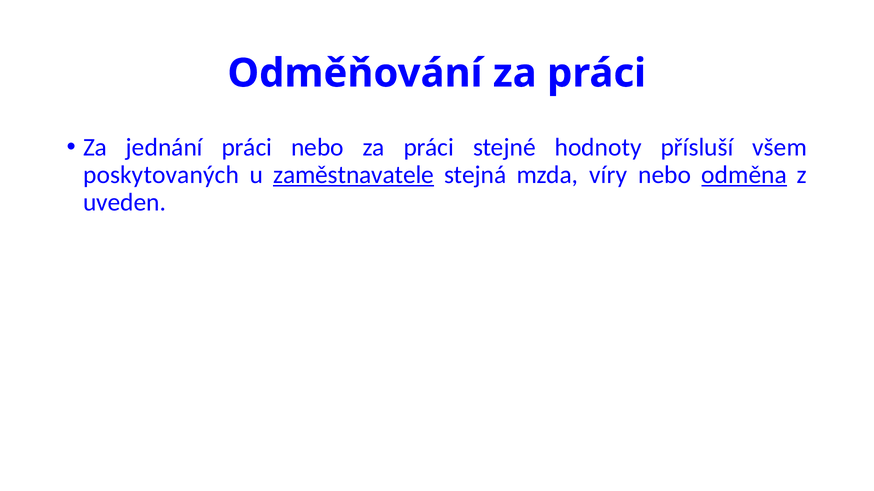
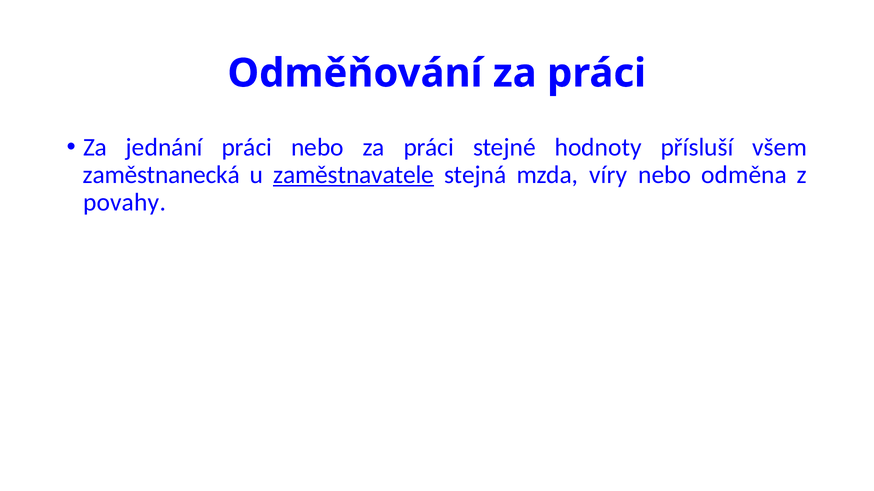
poskytovaných: poskytovaných -> zaměstnanecká (161, 175)
odměna underline: present -> none (744, 175)
uveden: uveden -> povahy (125, 203)
